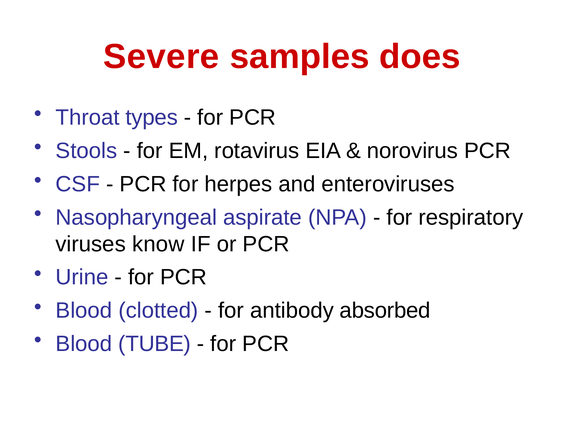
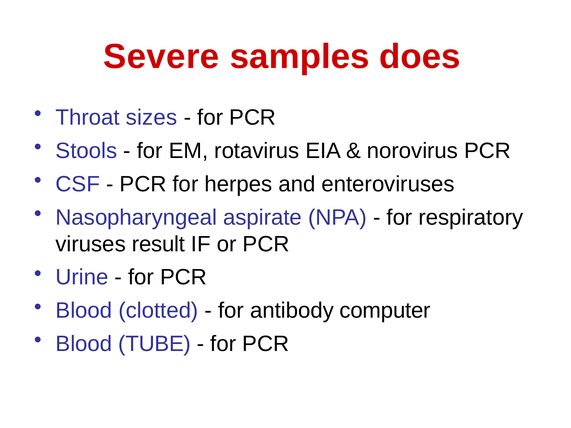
types: types -> sizes (152, 118)
know: know -> result (158, 244)
absorbed: absorbed -> computer (385, 311)
